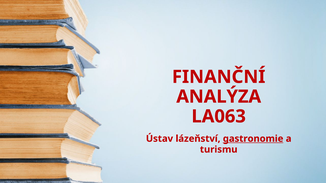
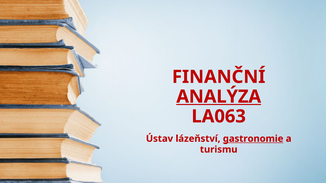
ANALÝZA underline: none -> present (219, 97)
